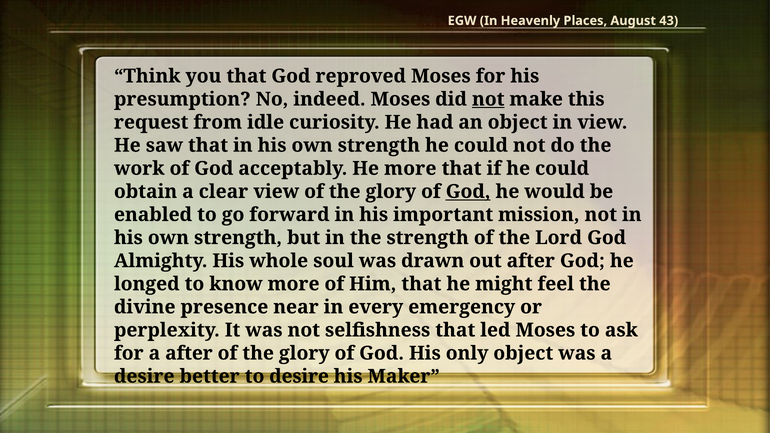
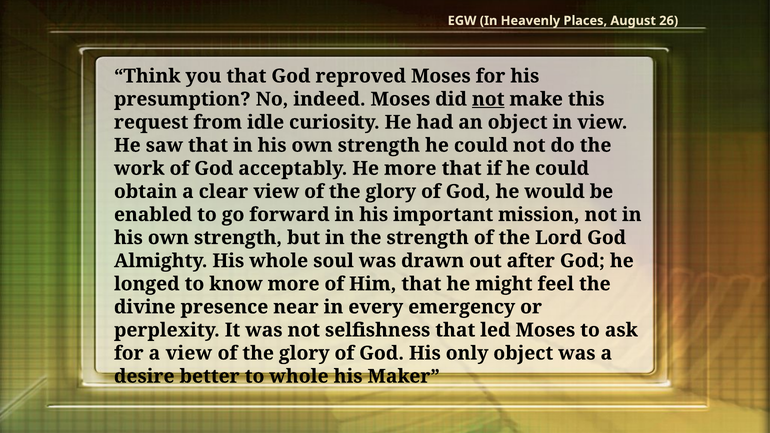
43: 43 -> 26 (669, 21)
God underline: present -> none (468, 192)
a after: after -> view (189, 353)
to desire: desire -> whole (299, 376)
